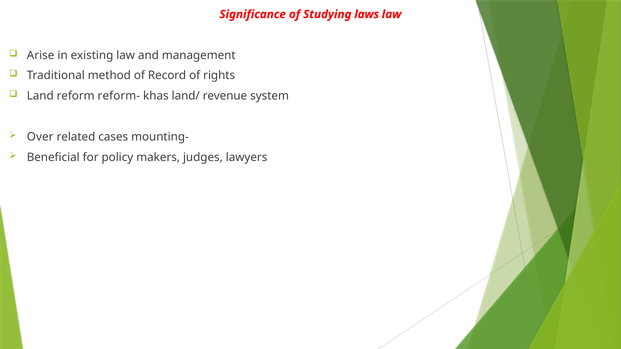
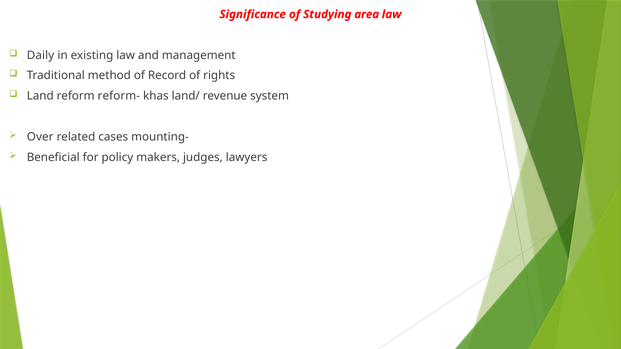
laws: laws -> area (367, 14)
Arise: Arise -> Daily (41, 55)
